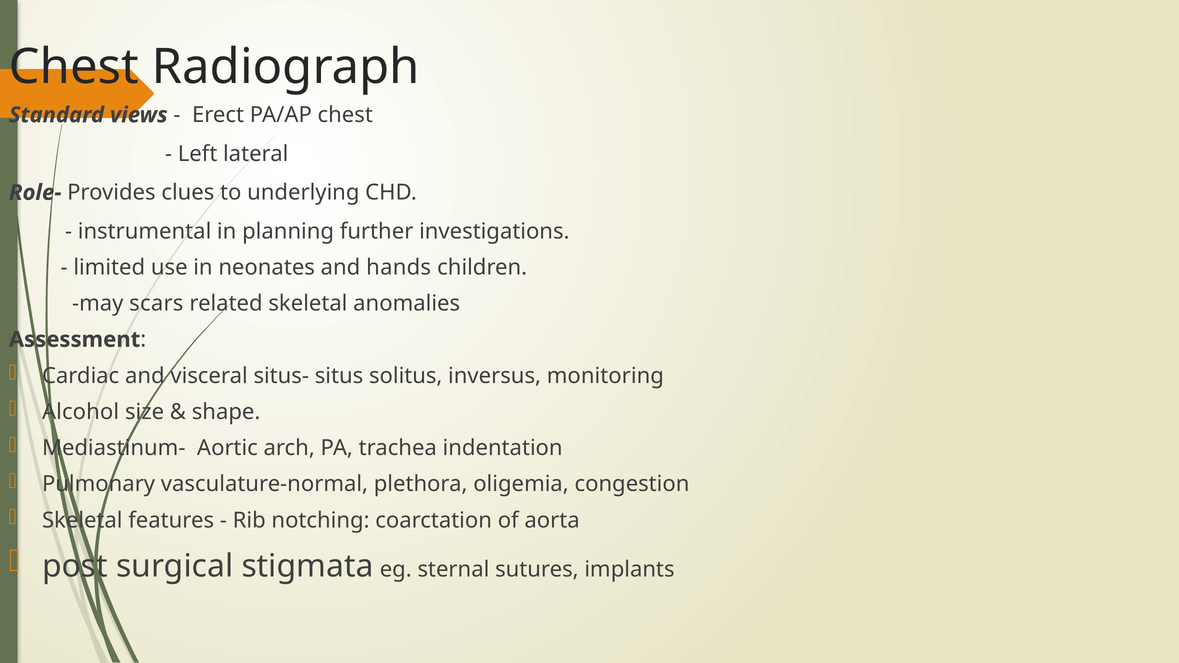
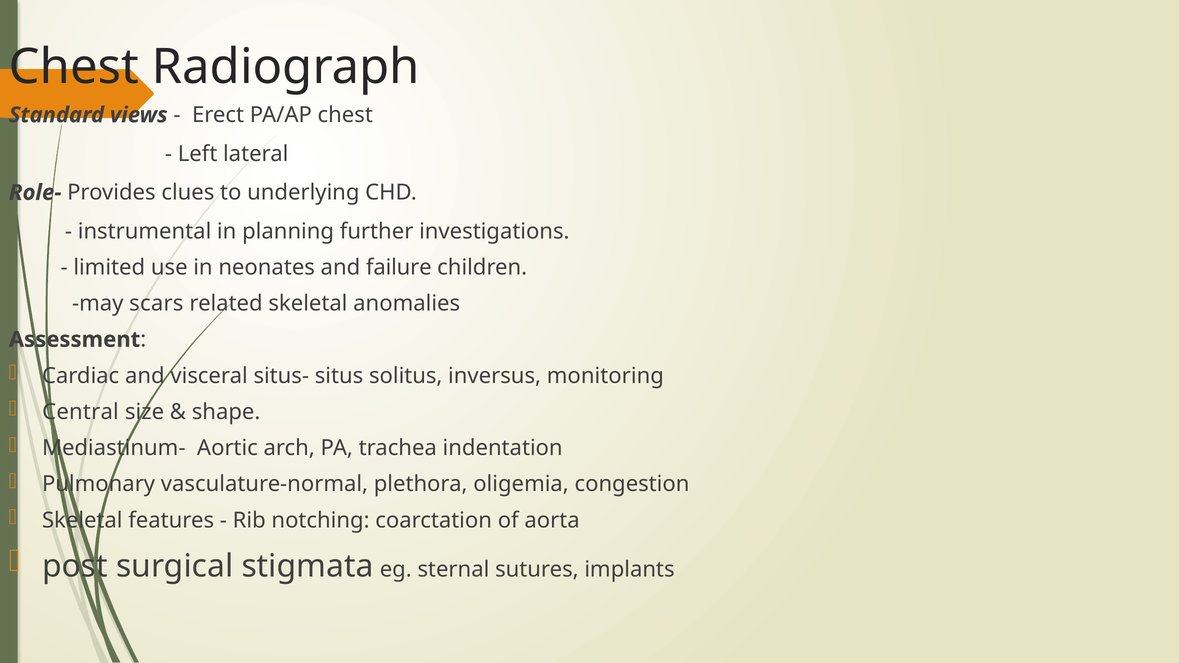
hands: hands -> failure (399, 267)
Alcohol: Alcohol -> Central (81, 412)
